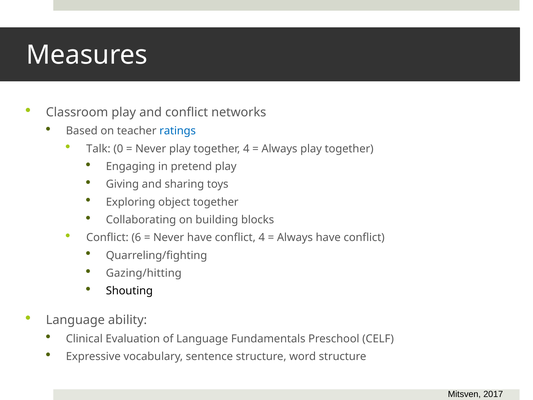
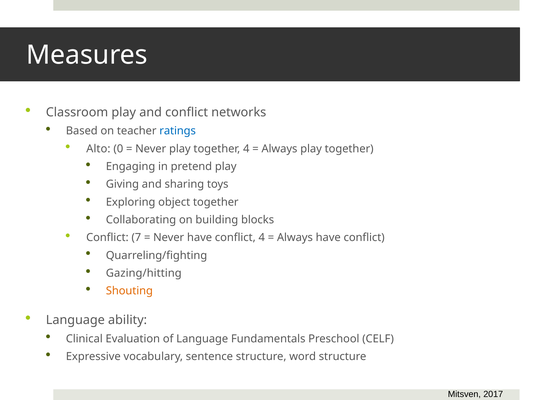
Talk: Talk -> Alto (98, 149)
6: 6 -> 7 (136, 237)
Shouting colour: black -> orange (129, 291)
